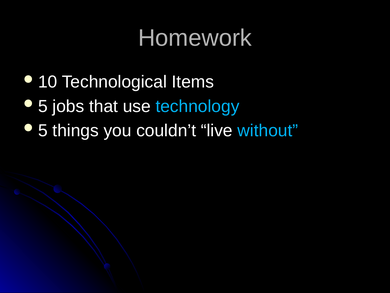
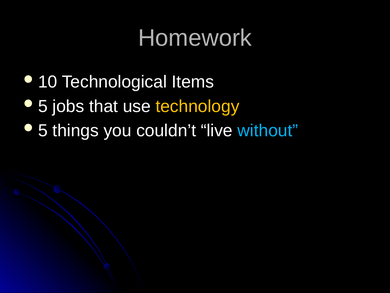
technology colour: light blue -> yellow (197, 106)
